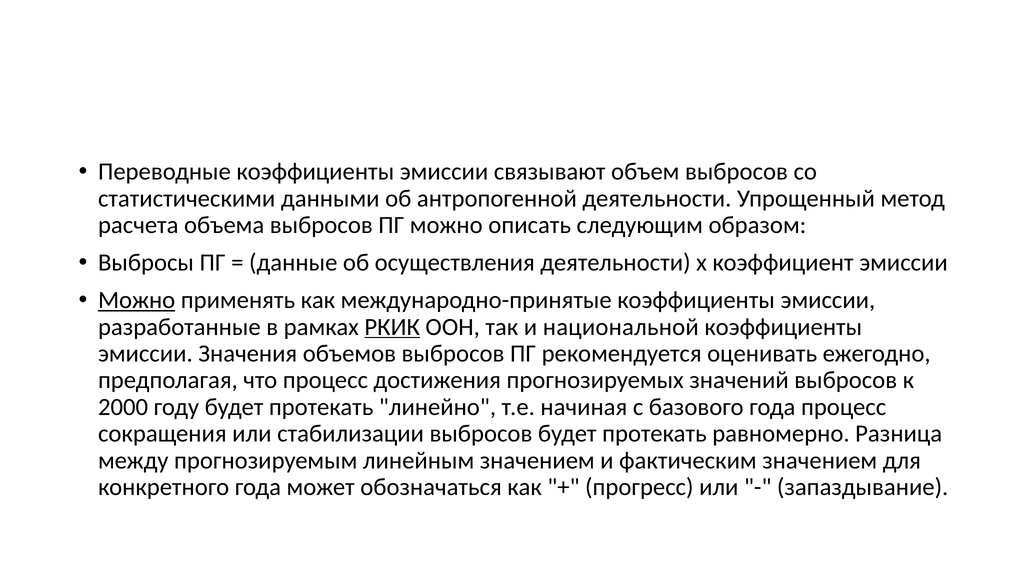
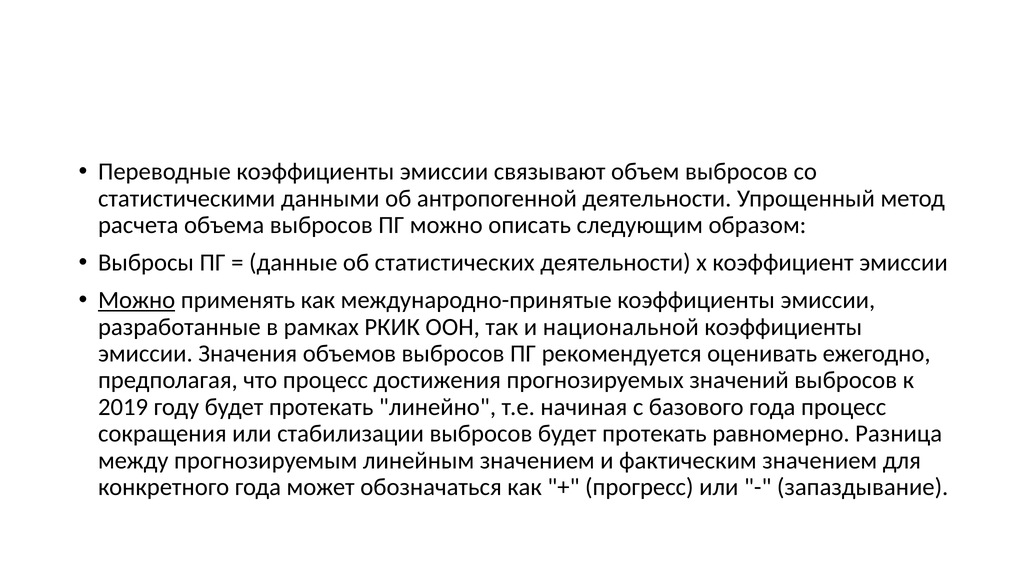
осуществления: осуществления -> статистических (455, 262)
РКИК underline: present -> none (392, 327)
2000: 2000 -> 2019 (123, 407)
